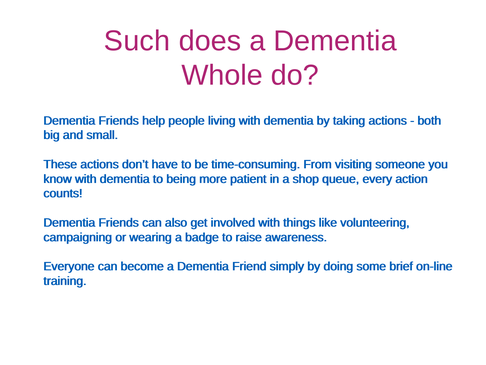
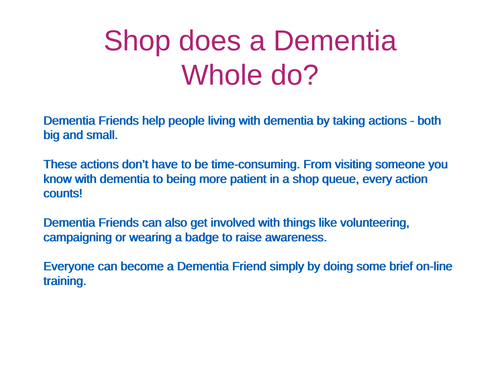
Such: Such -> Shop (137, 41)
